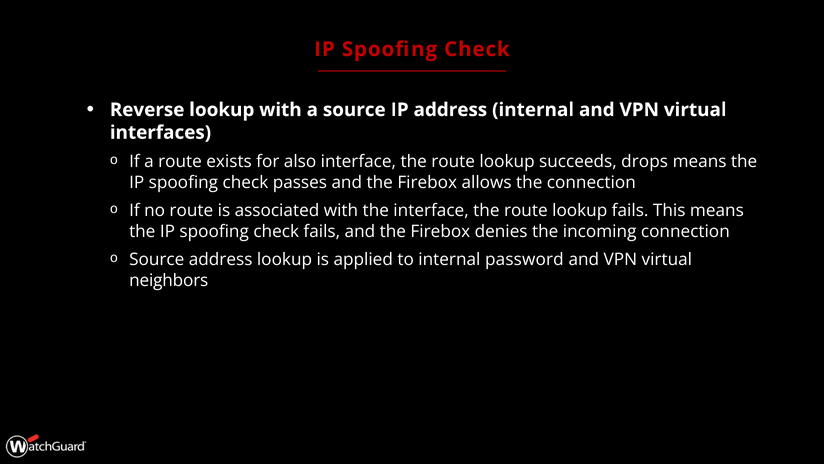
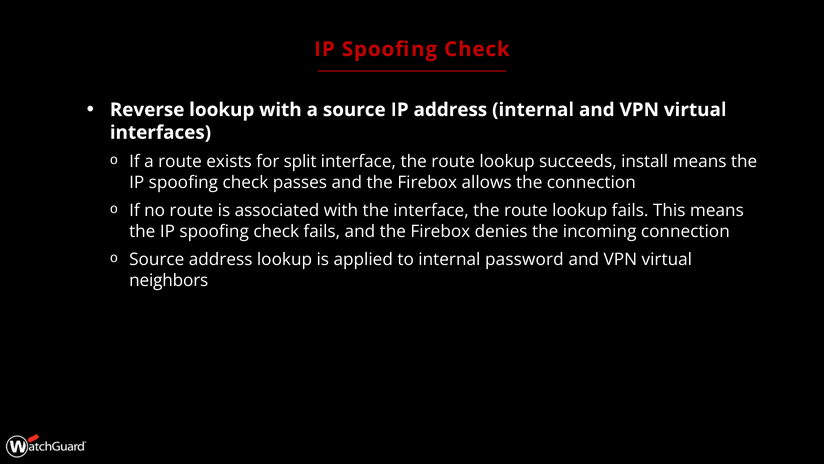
also: also -> split (300, 162)
drops: drops -> install (645, 162)
